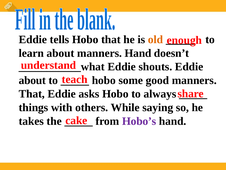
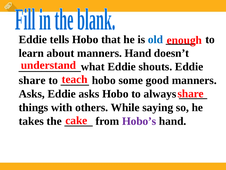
old colour: orange -> blue (156, 39)
about: about -> share (32, 80)
That: That -> Asks (32, 94)
